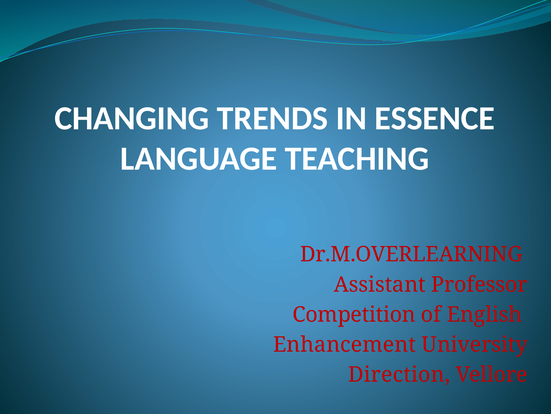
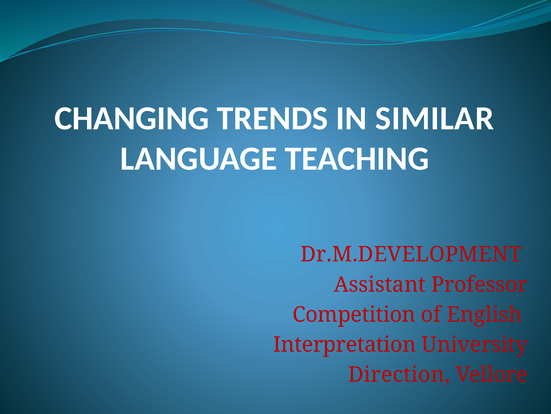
ESSENCE: ESSENCE -> SIMILAR (435, 118)
Dr.M.OVERLEARNING: Dr.M.OVERLEARNING -> Dr.M.DEVELOPMENT (411, 254)
Enhancement: Enhancement -> Interpretation (345, 344)
